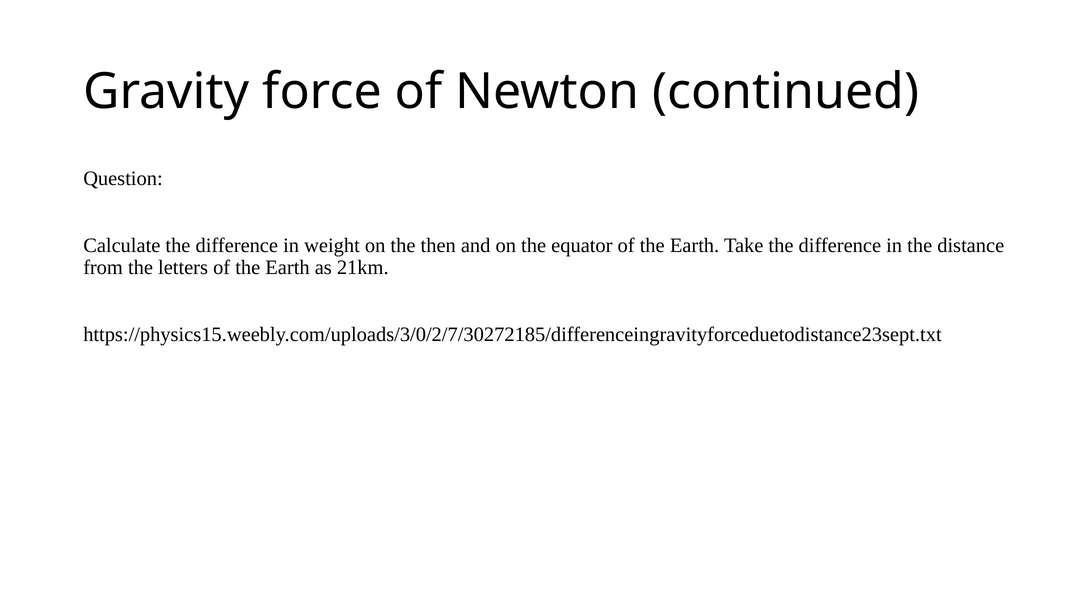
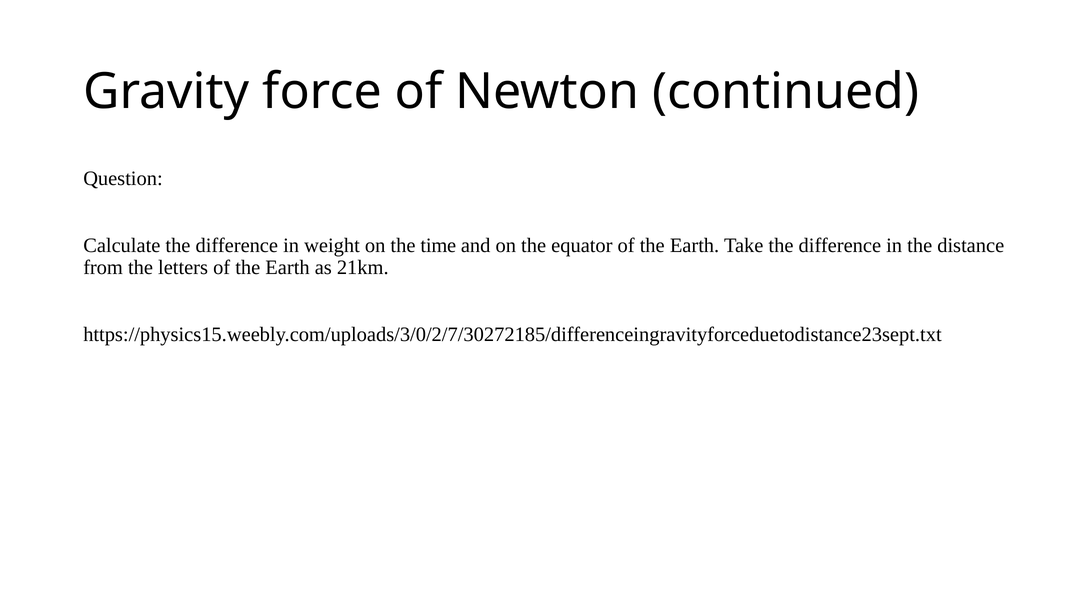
then: then -> time (438, 246)
